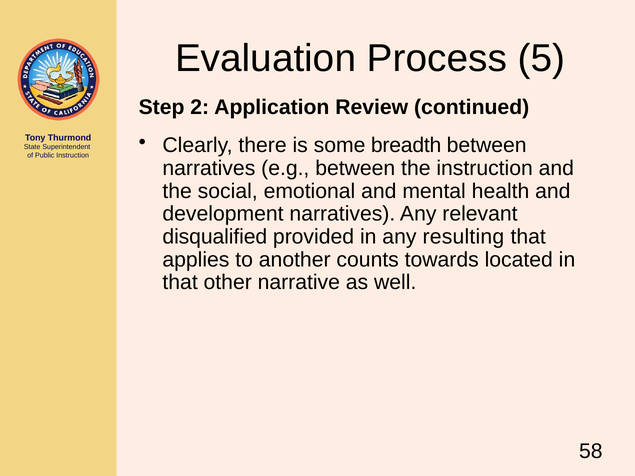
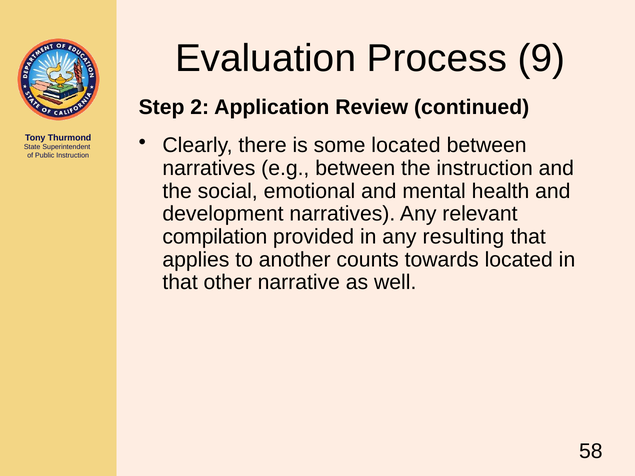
5: 5 -> 9 (541, 58)
some breadth: breadth -> located (406, 145)
disqualified: disqualified -> compilation (215, 237)
